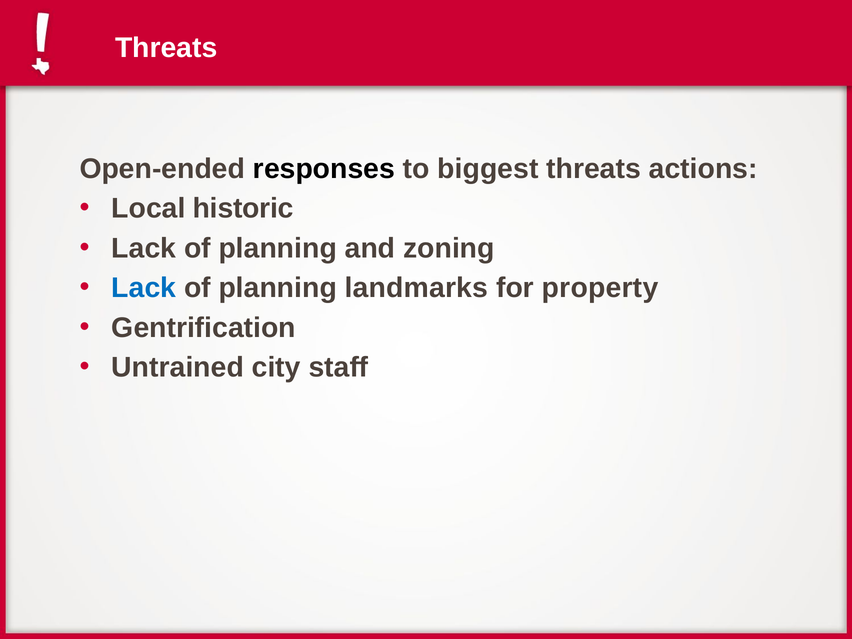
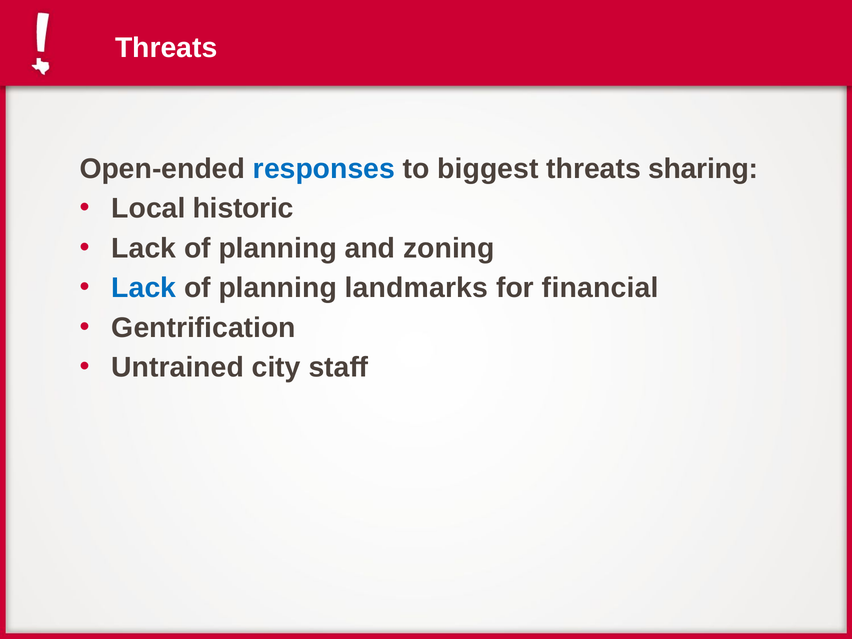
responses colour: black -> blue (324, 169)
actions: actions -> sharing (703, 169)
property: property -> financial (600, 288)
